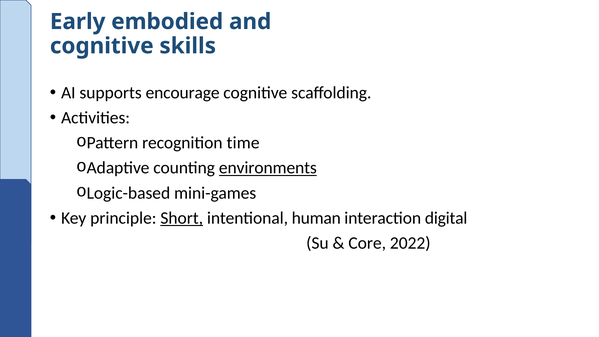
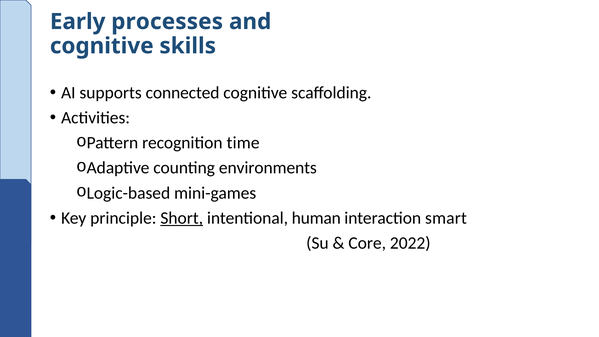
embodied: embodied -> processes (167, 22)
encourage: encourage -> connected (183, 93)
environments underline: present -> none (268, 168)
digital: digital -> smart (446, 218)
